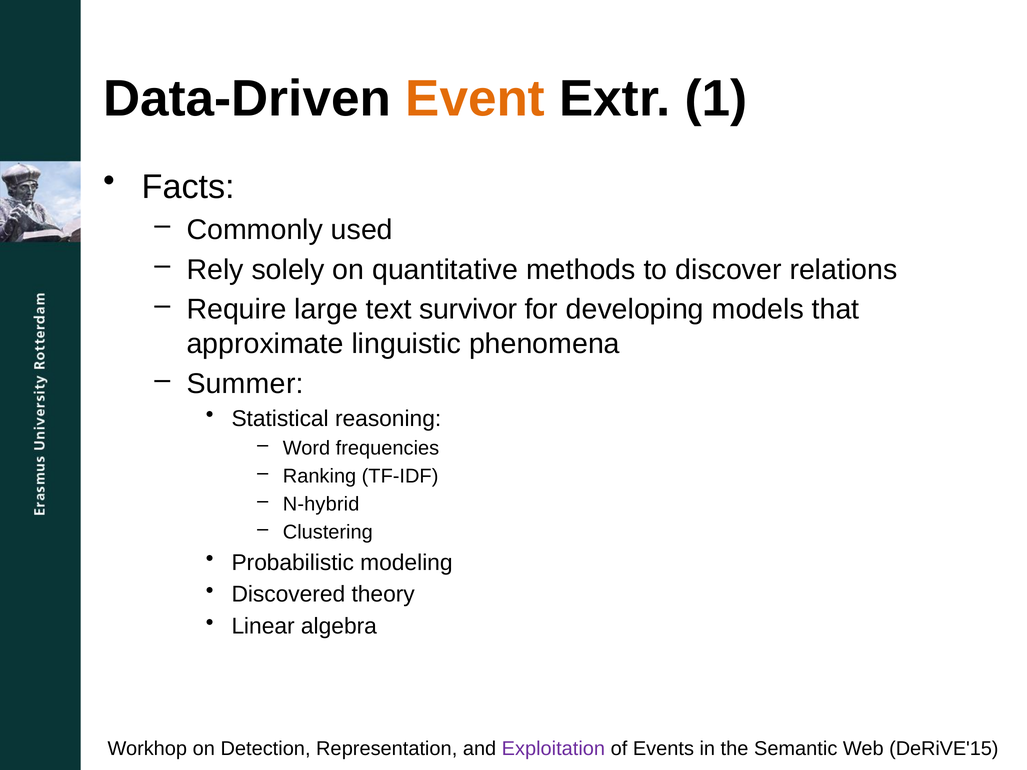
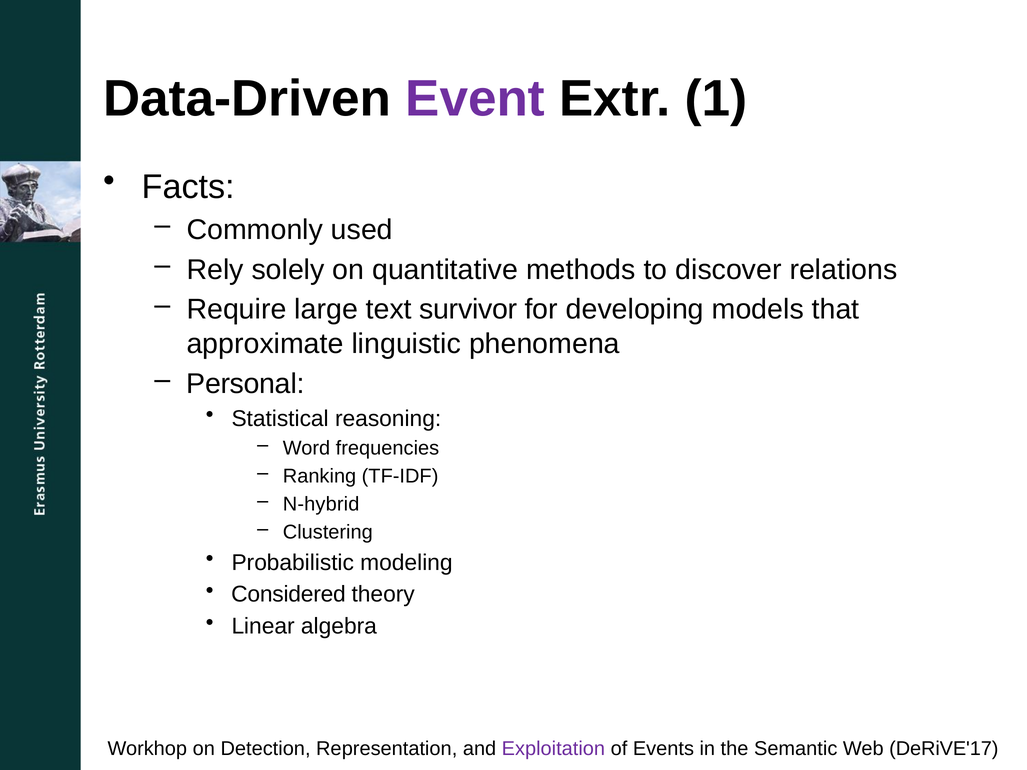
Event colour: orange -> purple (475, 99)
Summer: Summer -> Personal (245, 384)
Discovered: Discovered -> Considered (288, 595)
DeRiVE'15: DeRiVE'15 -> DeRiVE'17 (944, 749)
